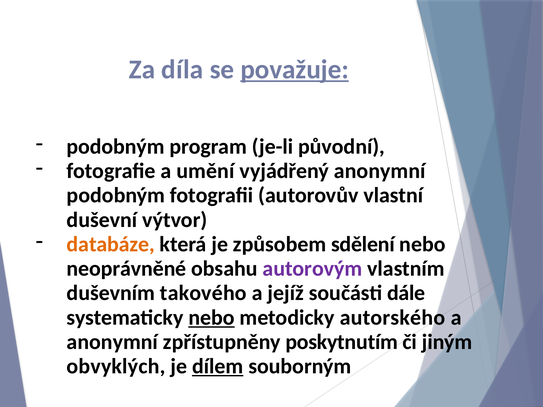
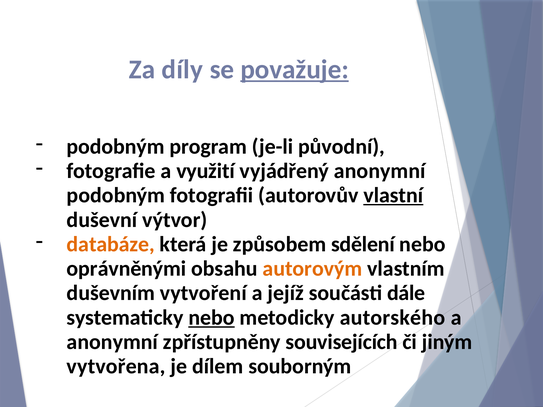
díla: díla -> díly (182, 70)
umění: umění -> využití (206, 171)
vlastní underline: none -> present (393, 195)
neoprávněné: neoprávněné -> oprávněnými (126, 269)
autorovým colour: purple -> orange (312, 269)
takového: takového -> vytvoření (203, 293)
poskytnutím: poskytnutím -> souvisejících (342, 342)
obvyklých: obvyklých -> vytvořena (116, 367)
dílem underline: present -> none (218, 367)
